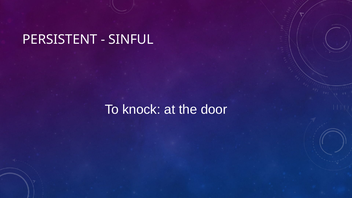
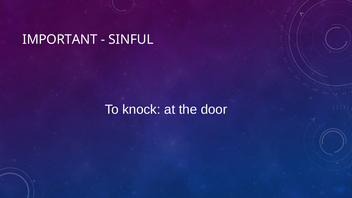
PERSISTENT: PERSISTENT -> IMPORTANT (60, 40)
